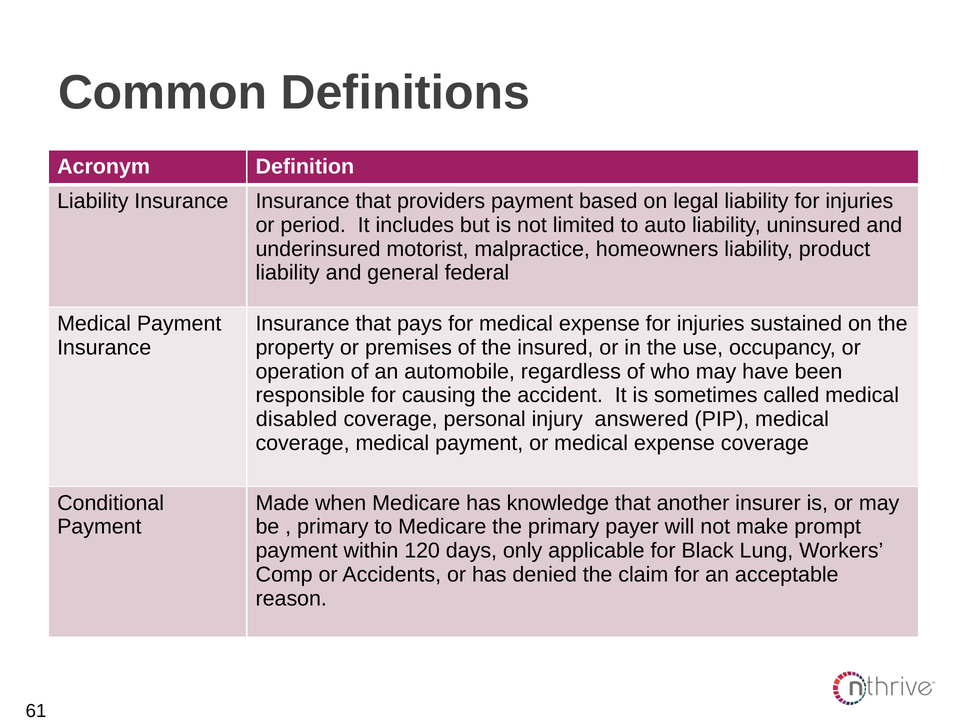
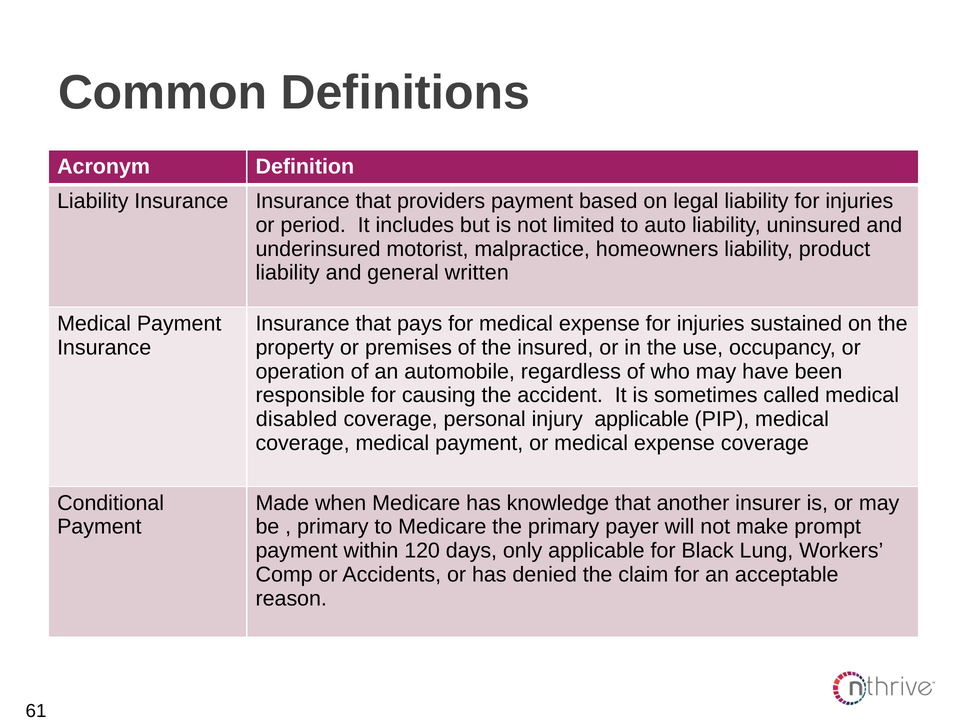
federal: federal -> written (477, 273)
injury answered: answered -> applicable (642, 419)
